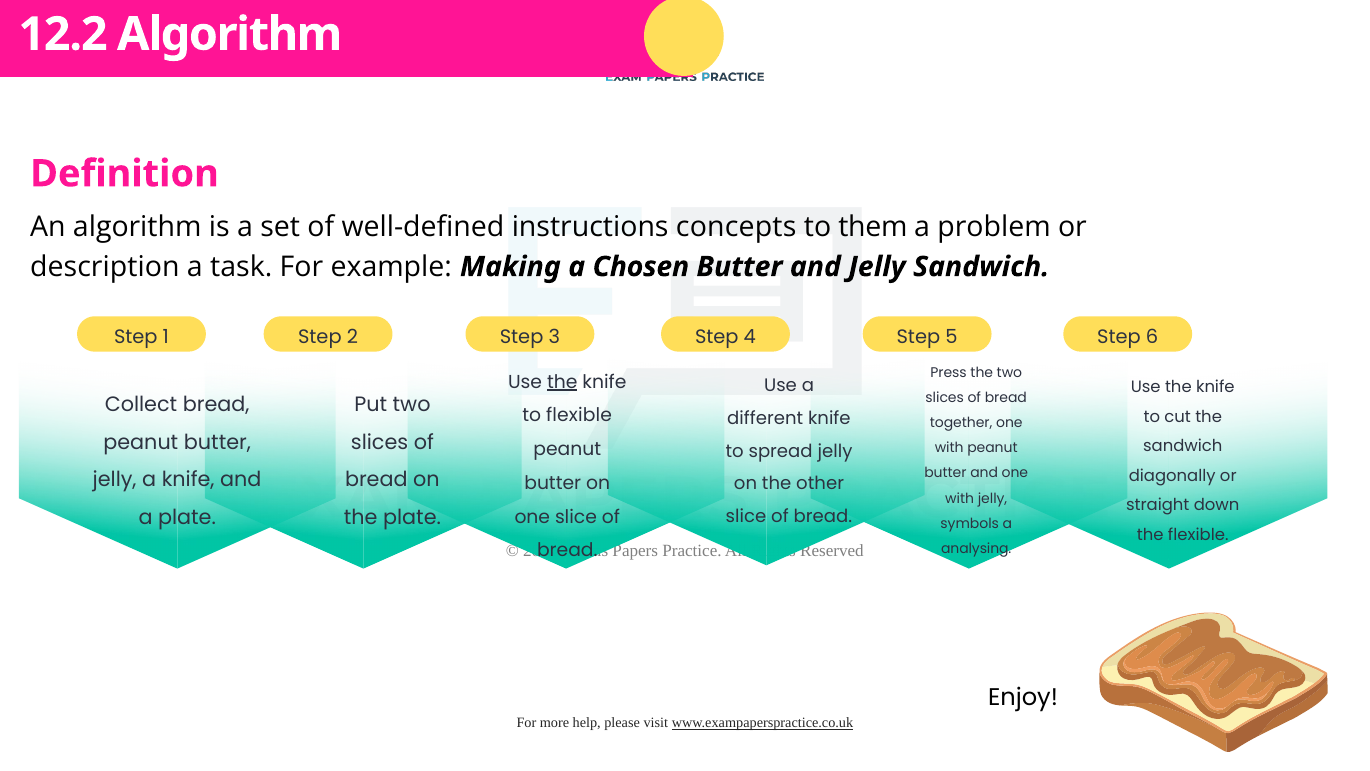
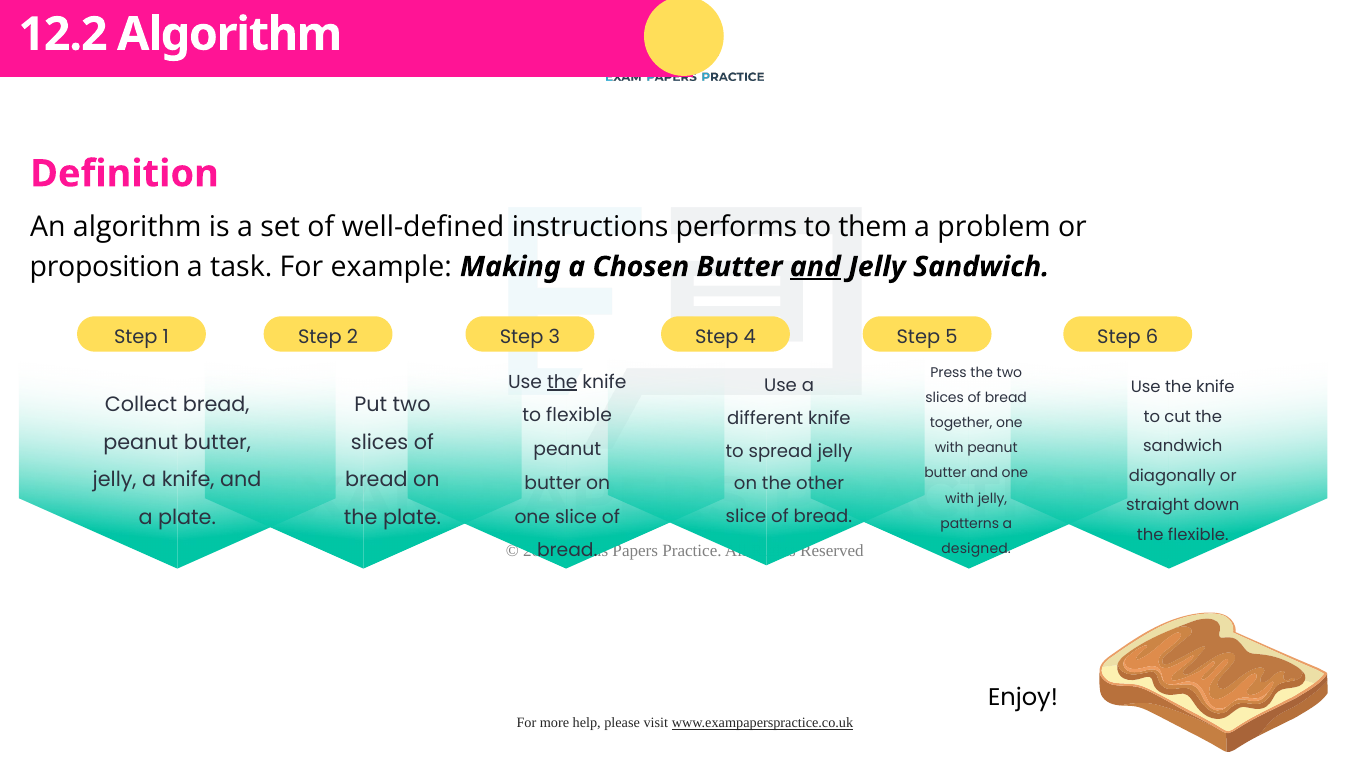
concepts: concepts -> performs (736, 227)
description: description -> proposition (105, 267)
and underline: none -> present (815, 267)
symbols: symbols -> patterns (970, 523)
analysing: analysing -> designed (976, 548)
